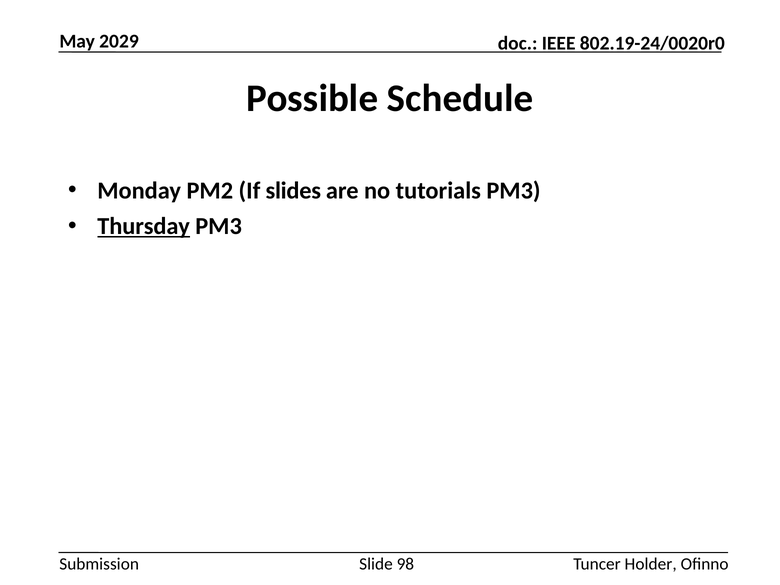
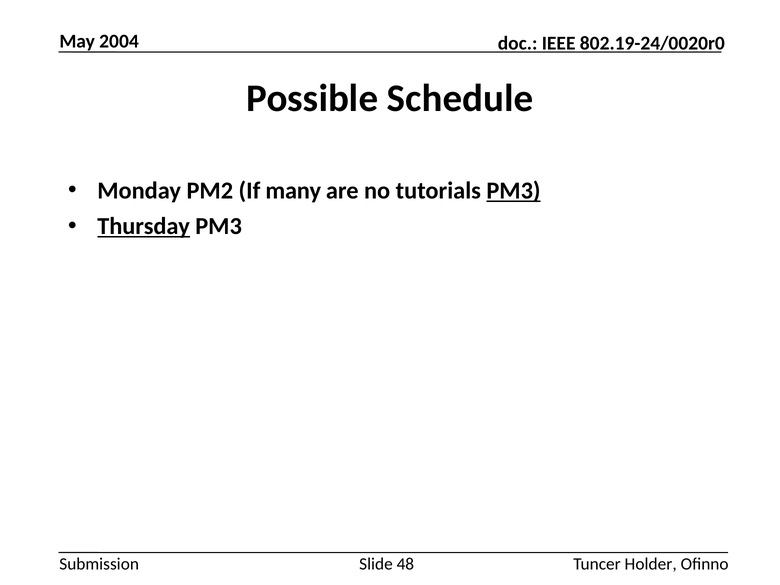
2029: 2029 -> 2004 (119, 41)
slides: slides -> many (293, 191)
PM3 underline: none -> present (513, 191)
98: 98 -> 48 (405, 564)
